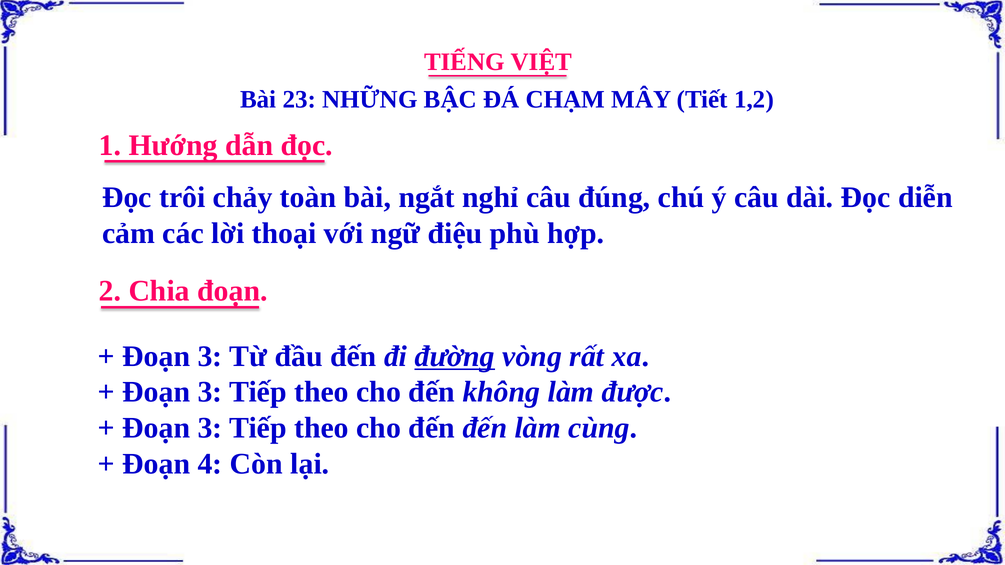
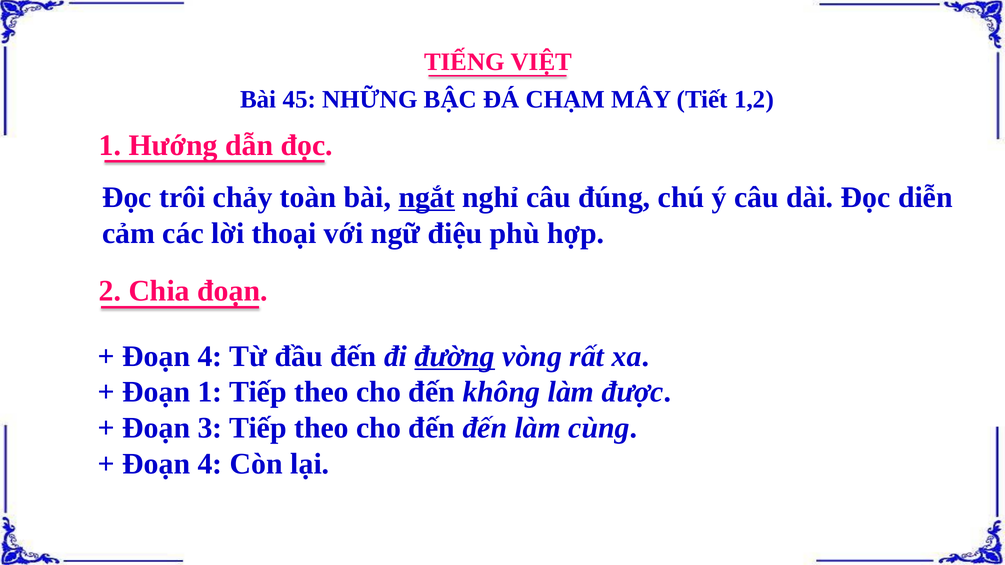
23: 23 -> 45 (299, 99)
ngắt underline: none -> present (427, 197)
3: 3 -> 4 (210, 356)
3: 3 -> 1 (210, 392)
